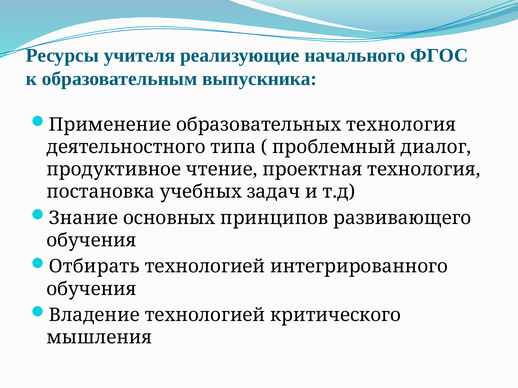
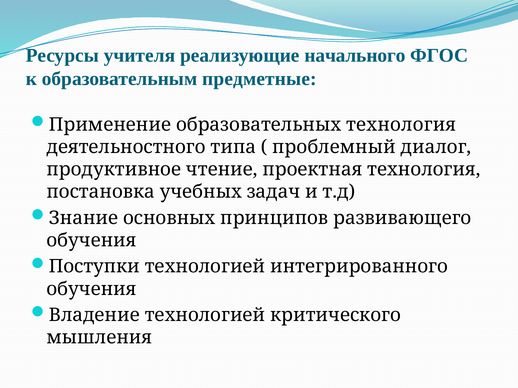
выпускника: выпускника -> предметные (259, 79)
Отбирать: Отбирать -> Поступки (94, 267)
